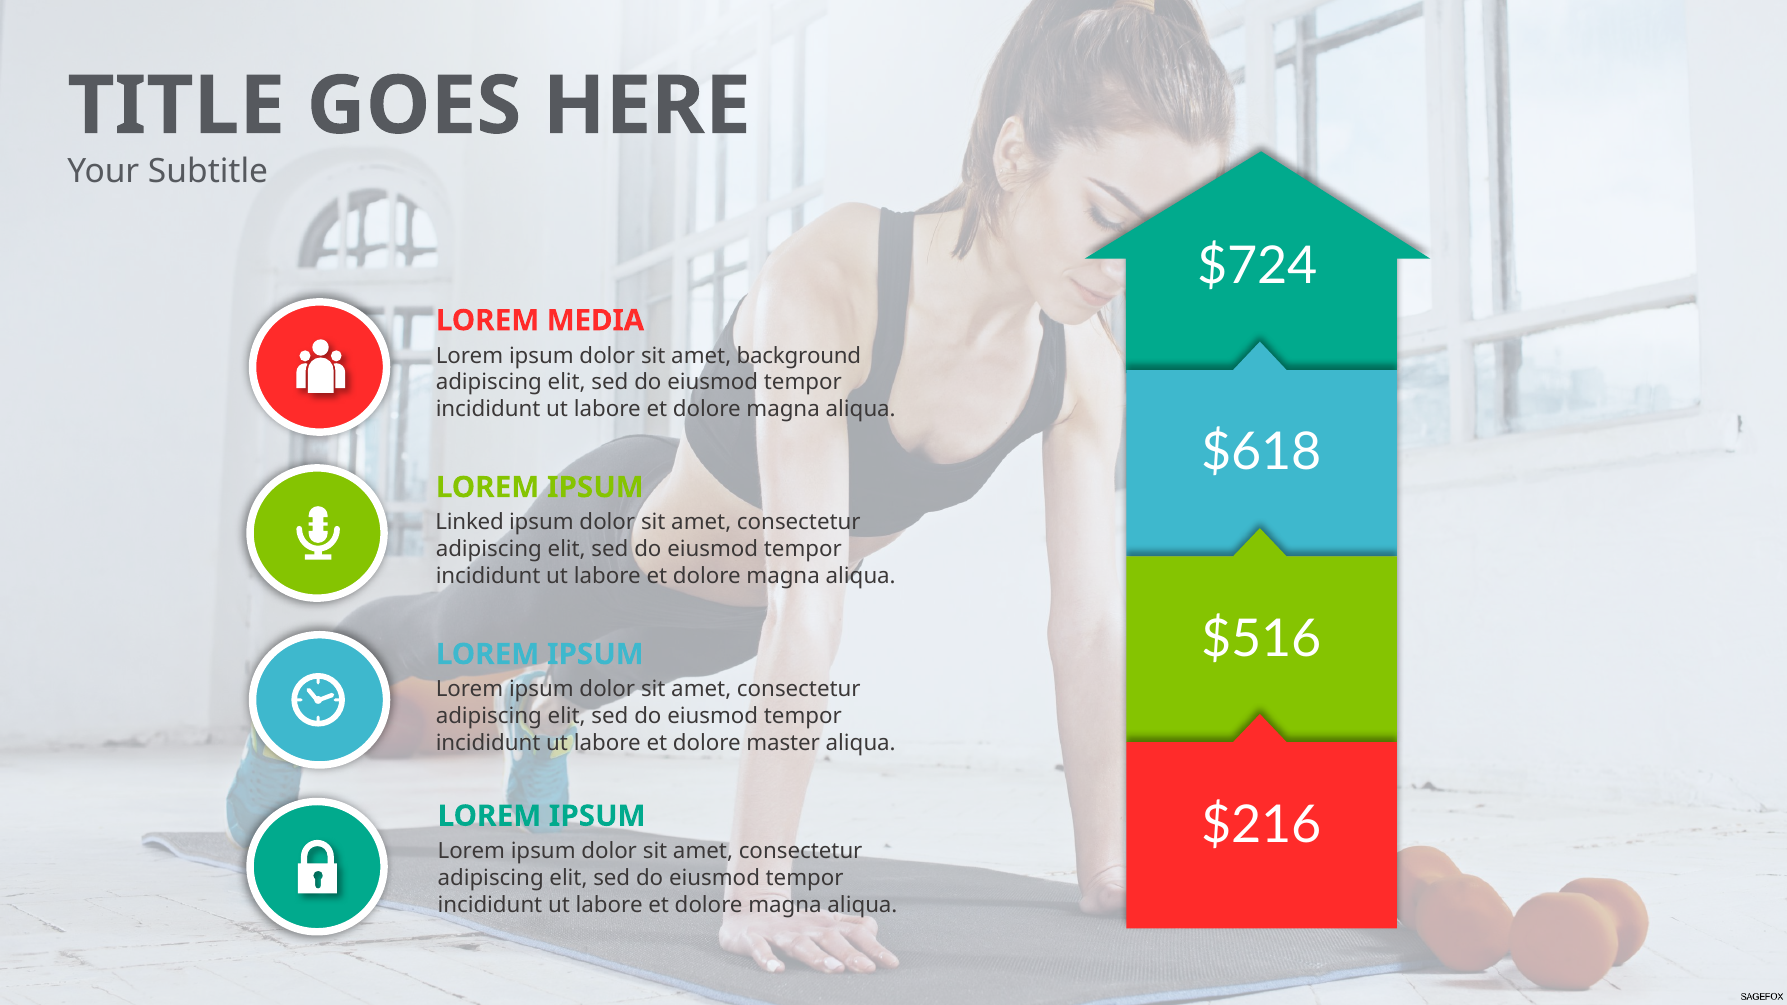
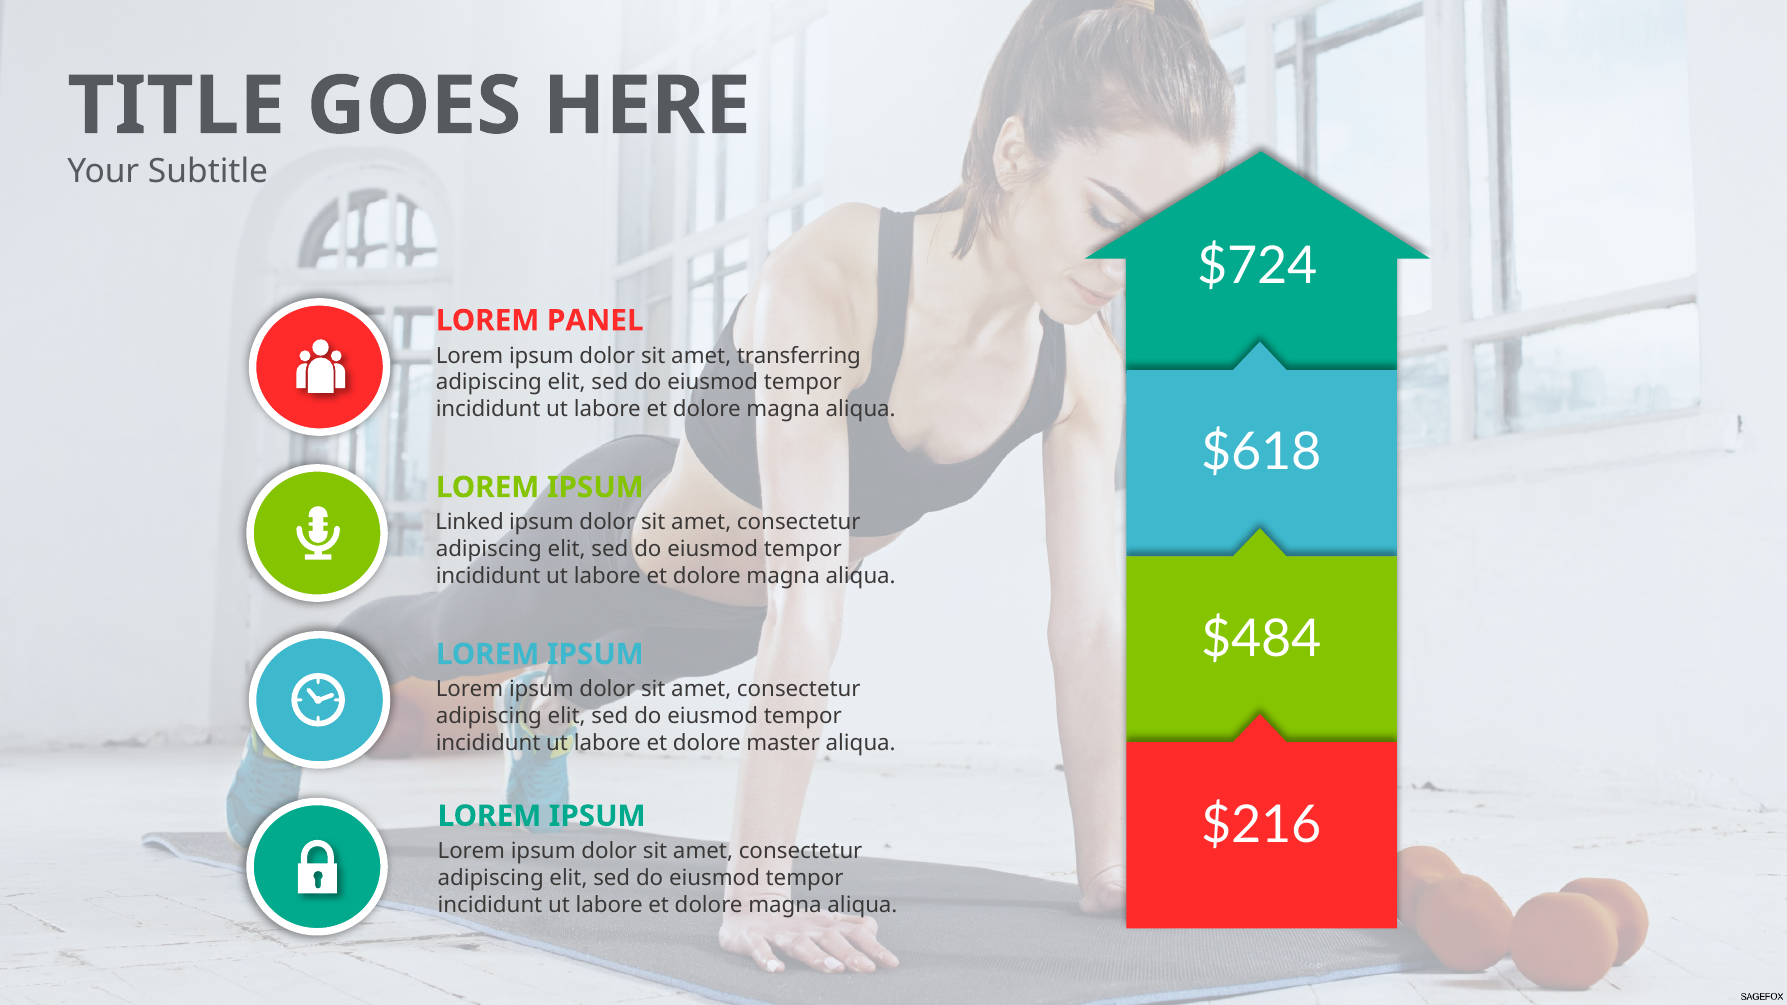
MEDIA: MEDIA -> PANEL (595, 321)
background: background -> transferring (799, 356)
$516: $516 -> $484 (1262, 639)
